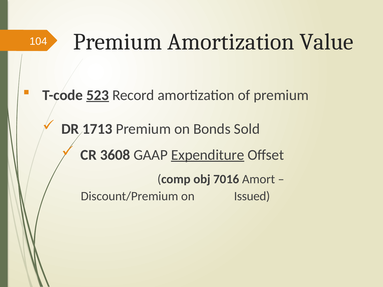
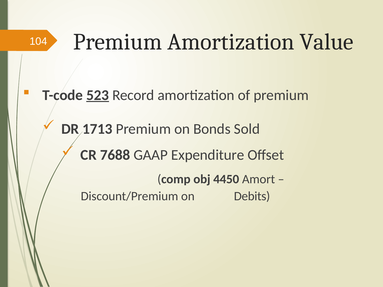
3608: 3608 -> 7688 (115, 155)
Expenditure underline: present -> none (208, 155)
7016: 7016 -> 4450 (226, 179)
Issued: Issued -> Debits (252, 196)
